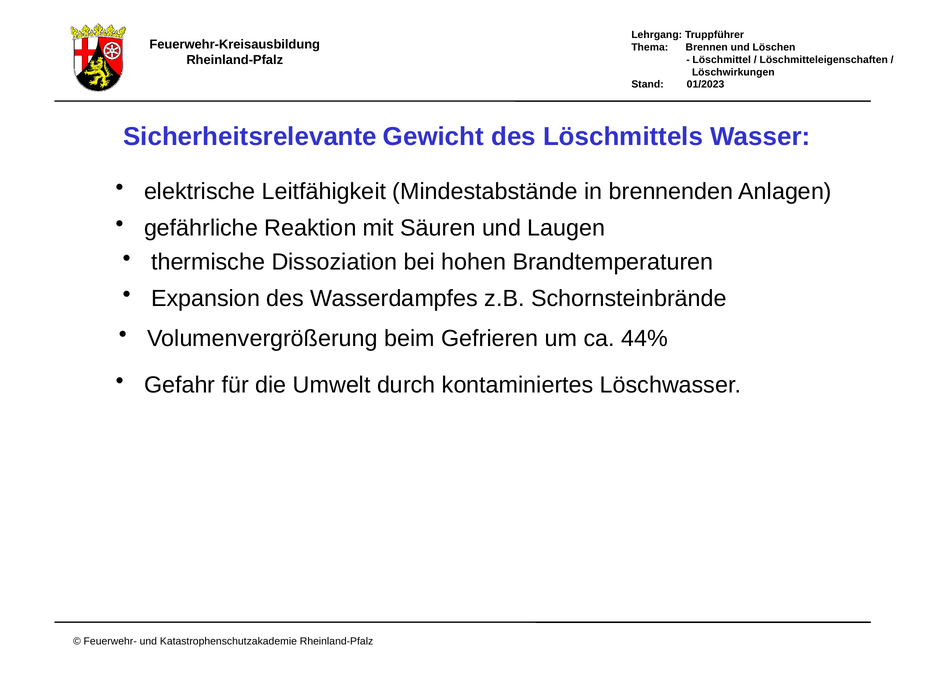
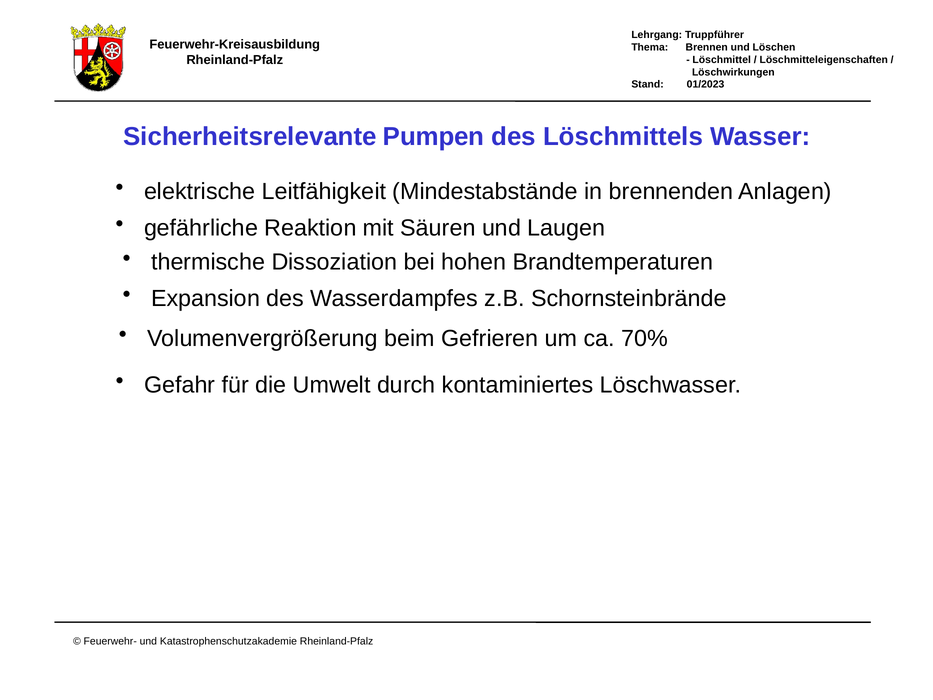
Gewicht: Gewicht -> Pumpen (434, 137)
44%: 44% -> 70% (645, 338)
